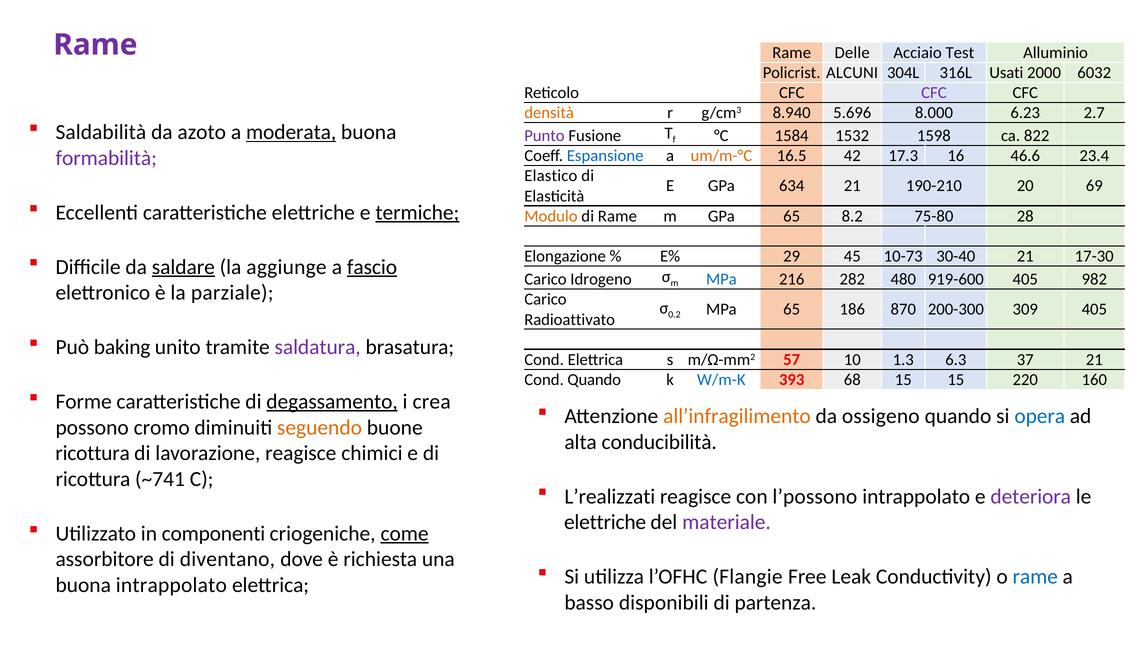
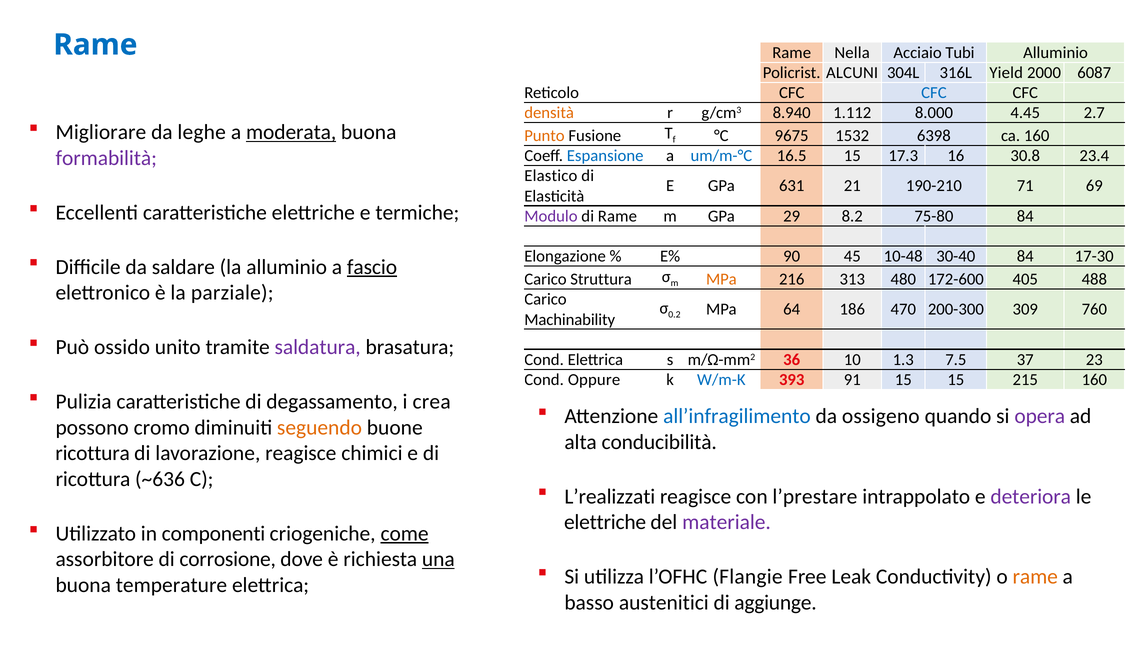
Rame colour: purple -> blue (95, 45)
Delle: Delle -> Nella (852, 52)
Test: Test -> Tubi (960, 52)
Usati: Usati -> Yield (1006, 73)
6032: 6032 -> 6087 (1094, 73)
CFC colour: purple -> blue (934, 93)
5.696: 5.696 -> 1.112 (852, 113)
6.23: 6.23 -> 4.45 (1025, 113)
Saldabilità: Saldabilità -> Migliorare (101, 132)
azoto: azoto -> leghe (202, 132)
Punto colour: purple -> orange (544, 135)
1584: 1584 -> 9675 (792, 135)
1598: 1598 -> 6398 (934, 135)
ca 822: 822 -> 160 (1037, 135)
um/m-°C colour: orange -> blue (721, 156)
16.5 42: 42 -> 15 (852, 156)
46.6: 46.6 -> 30.8 (1025, 156)
634: 634 -> 631 (792, 186)
20: 20 -> 71 (1025, 186)
termiche underline: present -> none (417, 212)
Modulo colour: orange -> purple (551, 216)
GPa 65: 65 -> 29 (792, 216)
75-80 28: 28 -> 84 (1025, 216)
29: 29 -> 90 (792, 256)
10-73: 10-73 -> 10-48 (903, 256)
30-40 21: 21 -> 84 (1025, 256)
saldare underline: present -> none (183, 267)
la aggiunge: aggiunge -> alluminio (287, 267)
Idrogeno: Idrogeno -> Struttura (601, 279)
MPa colour: blue -> orange (721, 279)
282: 282 -> 313 (852, 279)
919-600: 919-600 -> 172-600 (956, 279)
982: 982 -> 488 (1094, 279)
MPa 65: 65 -> 64 (792, 309)
870: 870 -> 470 (903, 309)
309 405: 405 -> 760 (1094, 309)
Radioattivato: Radioattivato -> Machinability (570, 319)
baking: baking -> ossido (122, 347)
57: 57 -> 36 (792, 359)
6.3: 6.3 -> 7.5 (956, 359)
37 21: 21 -> 23 (1094, 359)
Cond Quando: Quando -> Oppure (594, 379)
68: 68 -> 91 (852, 379)
220: 220 -> 215 (1025, 379)
Forme: Forme -> Pulizia (84, 401)
degassamento underline: present -> none (332, 401)
all’infragilimento colour: orange -> blue (737, 416)
opera colour: blue -> purple (1040, 416)
~741: ~741 -> ~636 (160, 479)
l’possono: l’possono -> l’prestare (815, 496)
diventano: diventano -> corrosione (228, 559)
una underline: none -> present (438, 559)
rame colour: blue -> orange (1035, 576)
buona intrappolato: intrappolato -> temperature (171, 585)
disponibili: disponibili -> austenitici (664, 602)
partenza: partenza -> aggiunge (776, 602)
